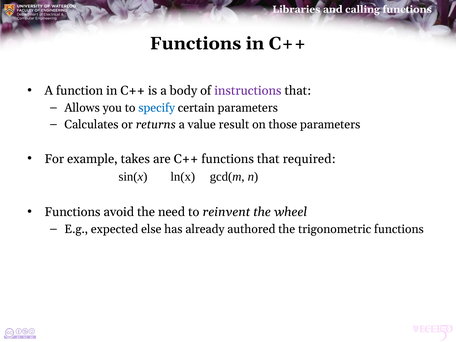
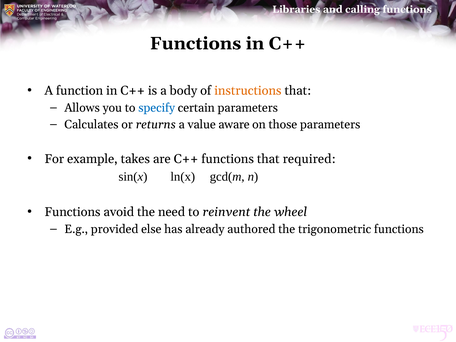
instructions colour: purple -> orange (248, 91)
result: result -> aware (234, 125)
expected: expected -> provided (115, 229)
